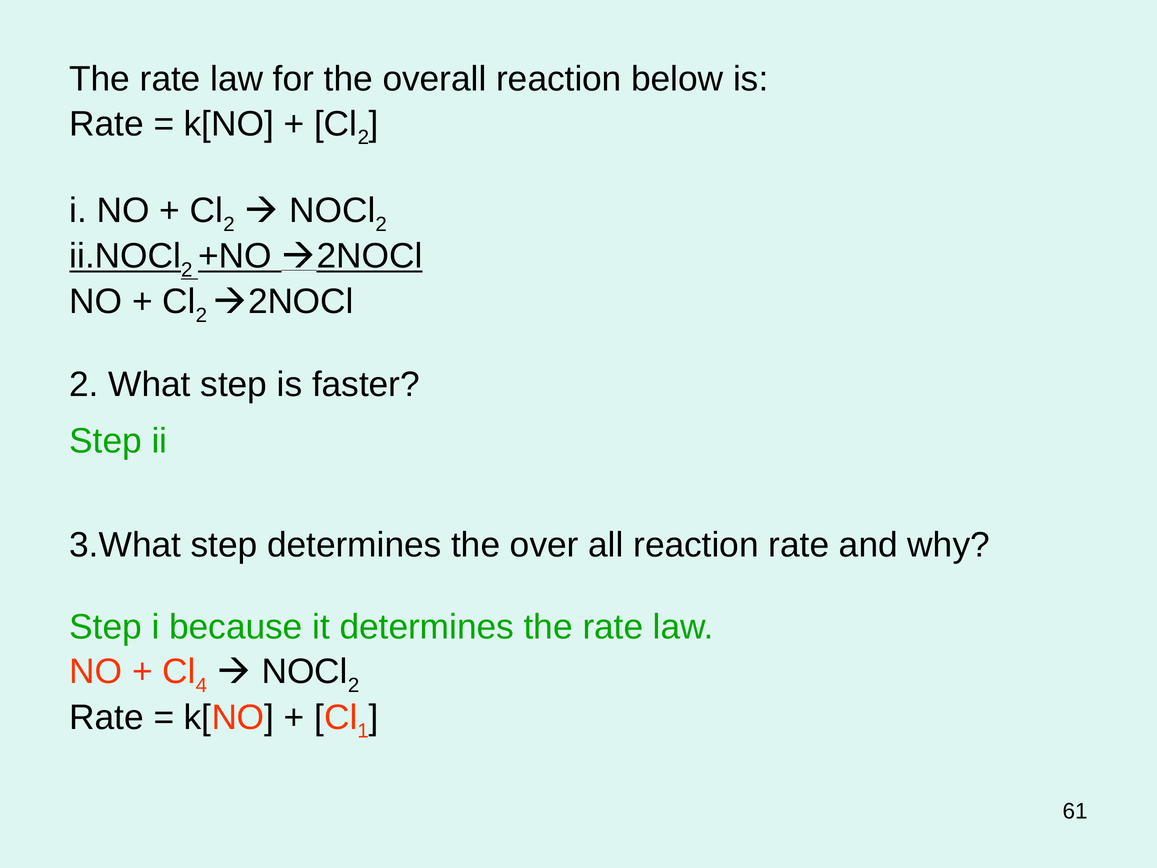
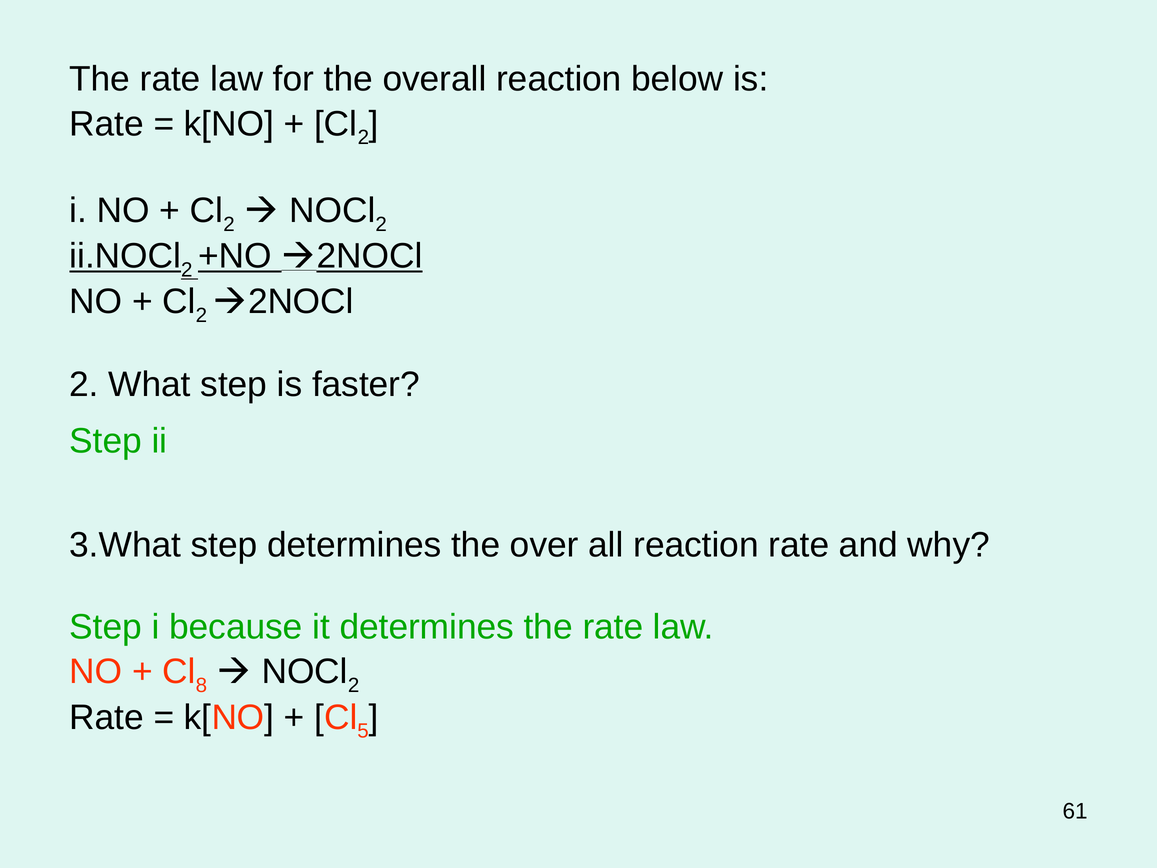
4: 4 -> 8 (201, 685)
1: 1 -> 5 (363, 731)
